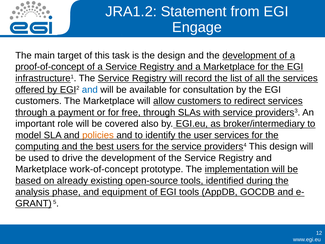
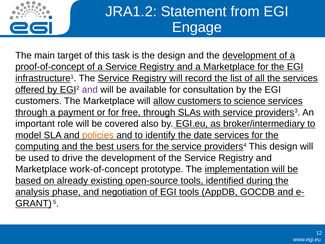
and colour: blue -> purple (90, 90)
redirect: redirect -> science (250, 101)
user: user -> date (203, 135)
equipment: equipment -> negotiation (124, 192)
